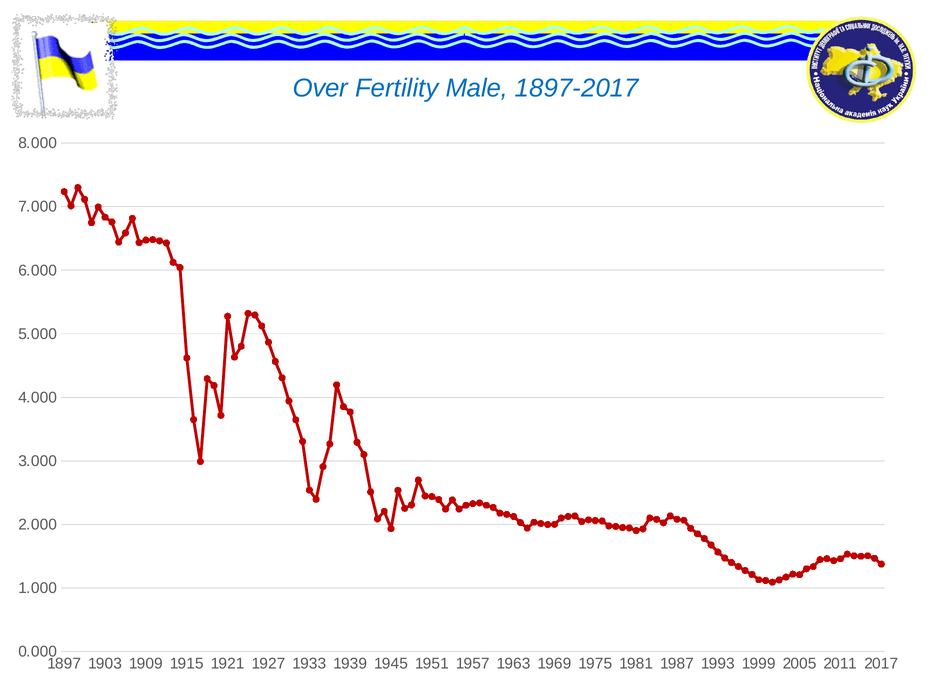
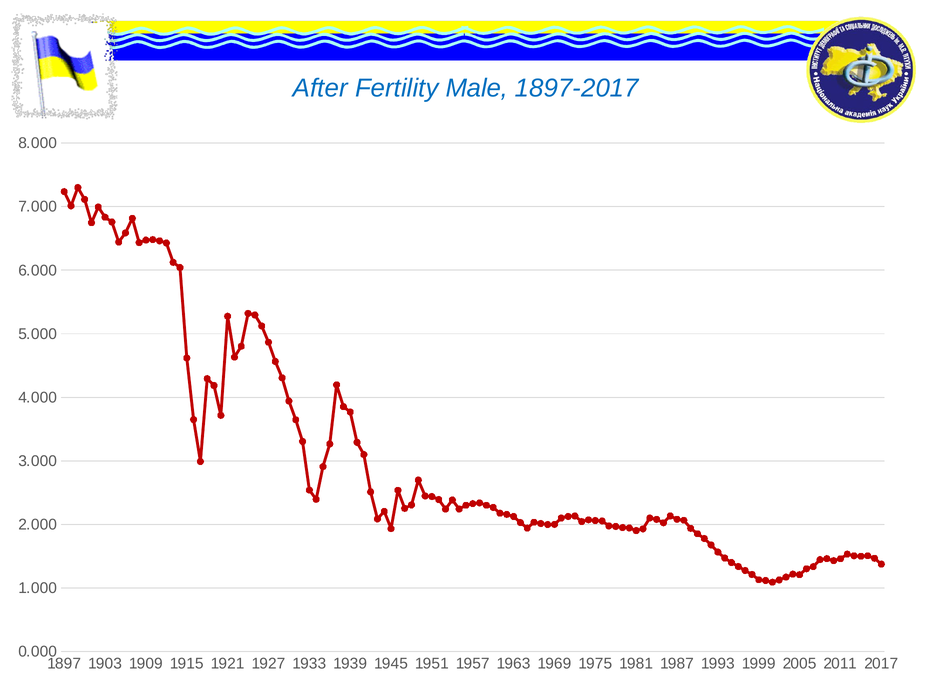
Over: Over -> After (320, 88)
